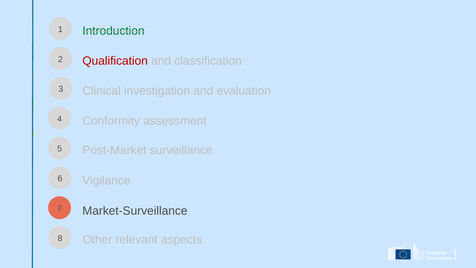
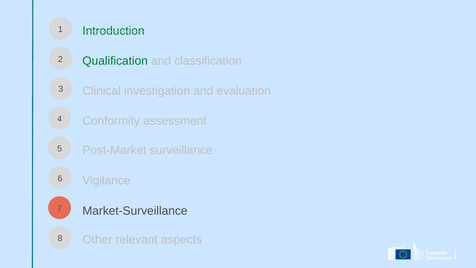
Qualification colour: red -> green (115, 61)
